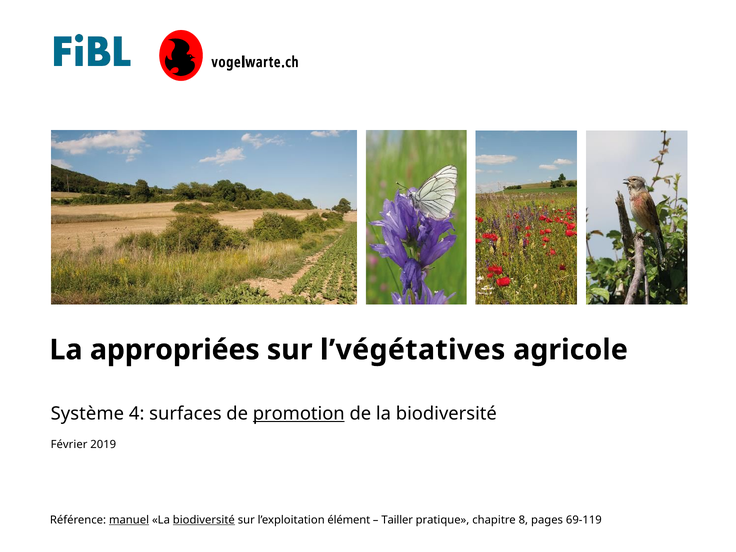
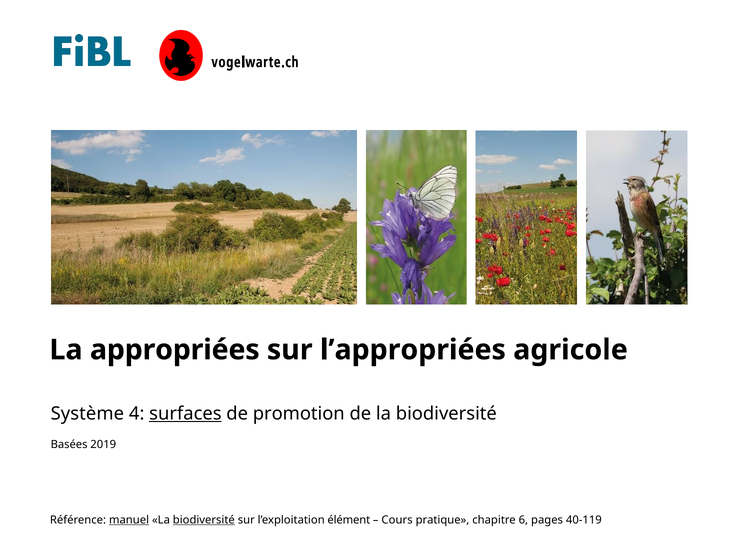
l’végétatives: l’végétatives -> l’appropriées (413, 350)
surfaces underline: none -> present (185, 414)
promotion underline: present -> none (299, 414)
Février: Février -> Basées (69, 444)
Tailler: Tailler -> Cours (397, 520)
8: 8 -> 6 (523, 520)
69-119: 69-119 -> 40-119 (584, 520)
